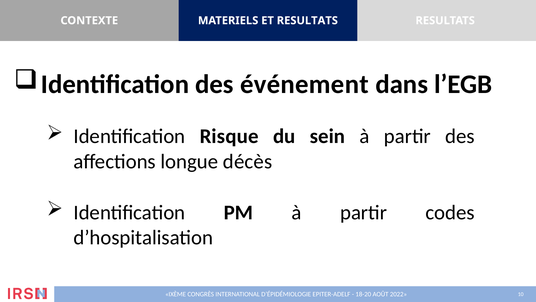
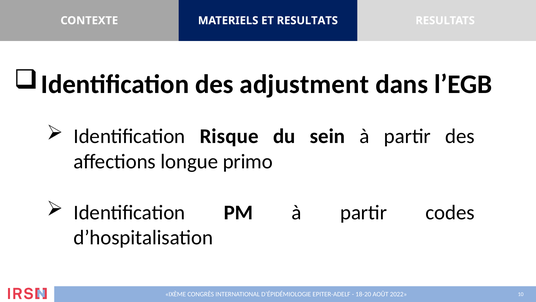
événement: événement -> adjustment (304, 84)
décès: décès -> primo (248, 161)
